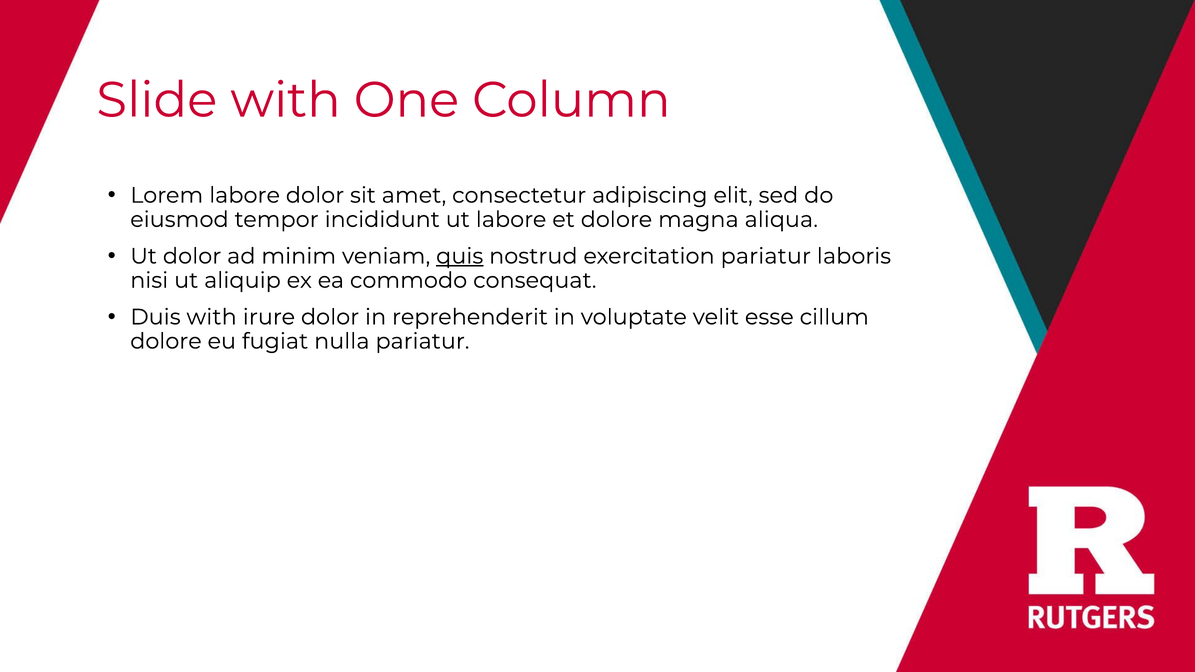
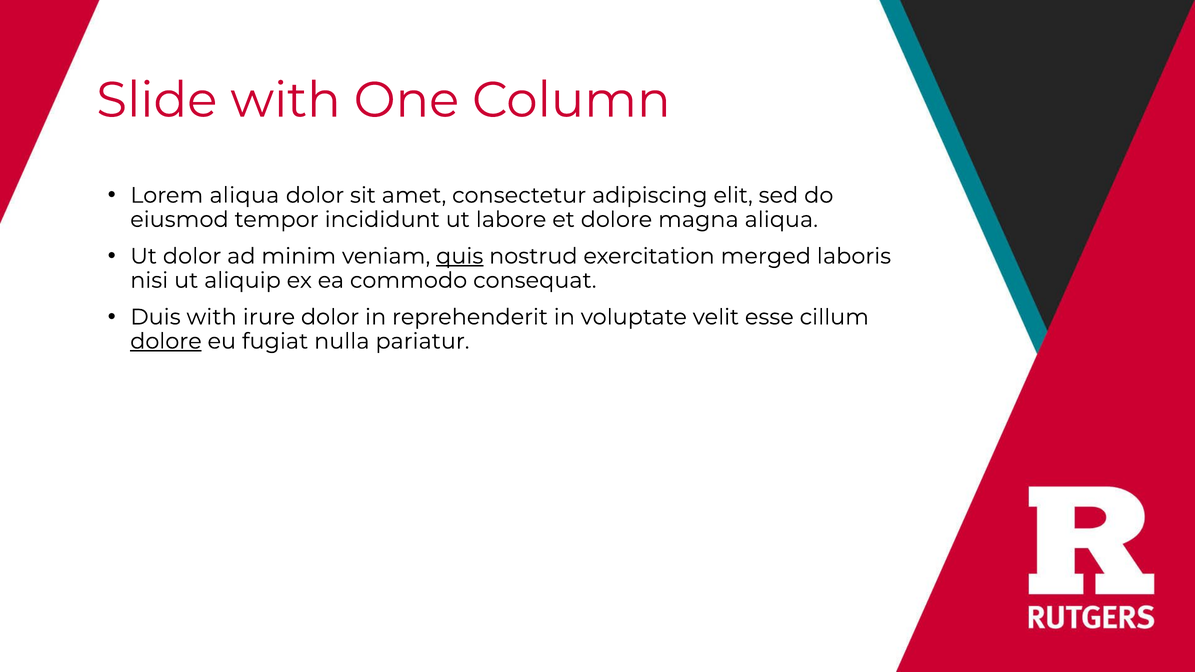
Lorem labore: labore -> aliqua (244, 195)
exercitation pariatur: pariatur -> merged (766, 256)
dolore underline: none -> present (166, 341)
